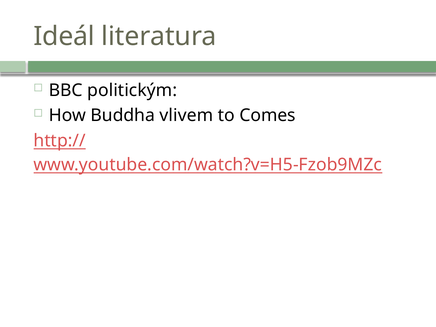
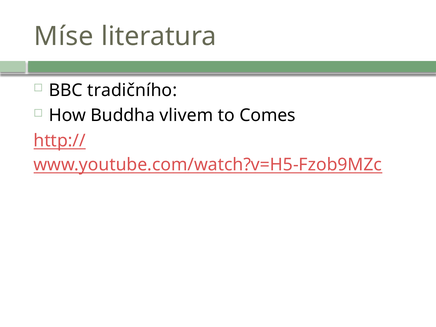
Ideál: Ideál -> Míse (64, 36)
politickým: politickým -> tradičního (132, 90)
